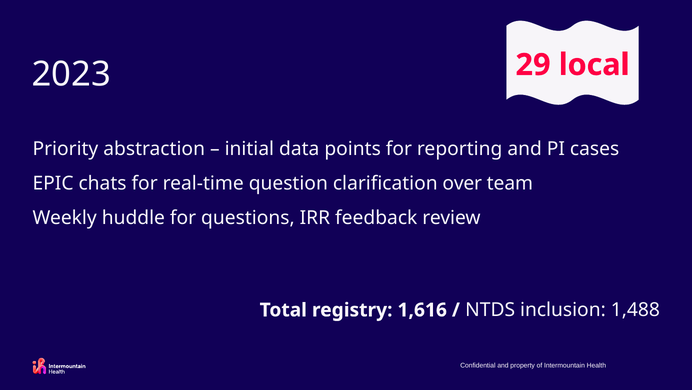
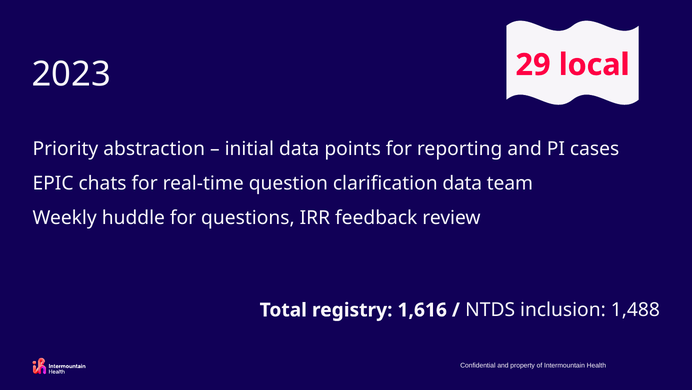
clarification over: over -> data (462, 183)
